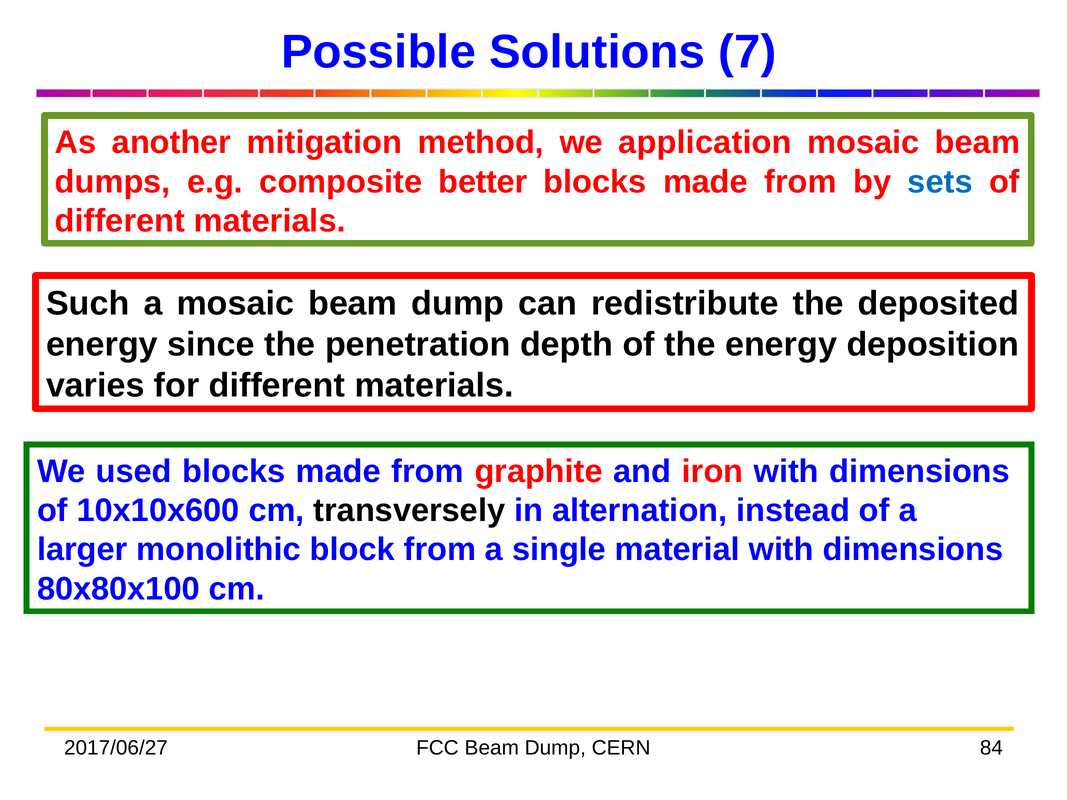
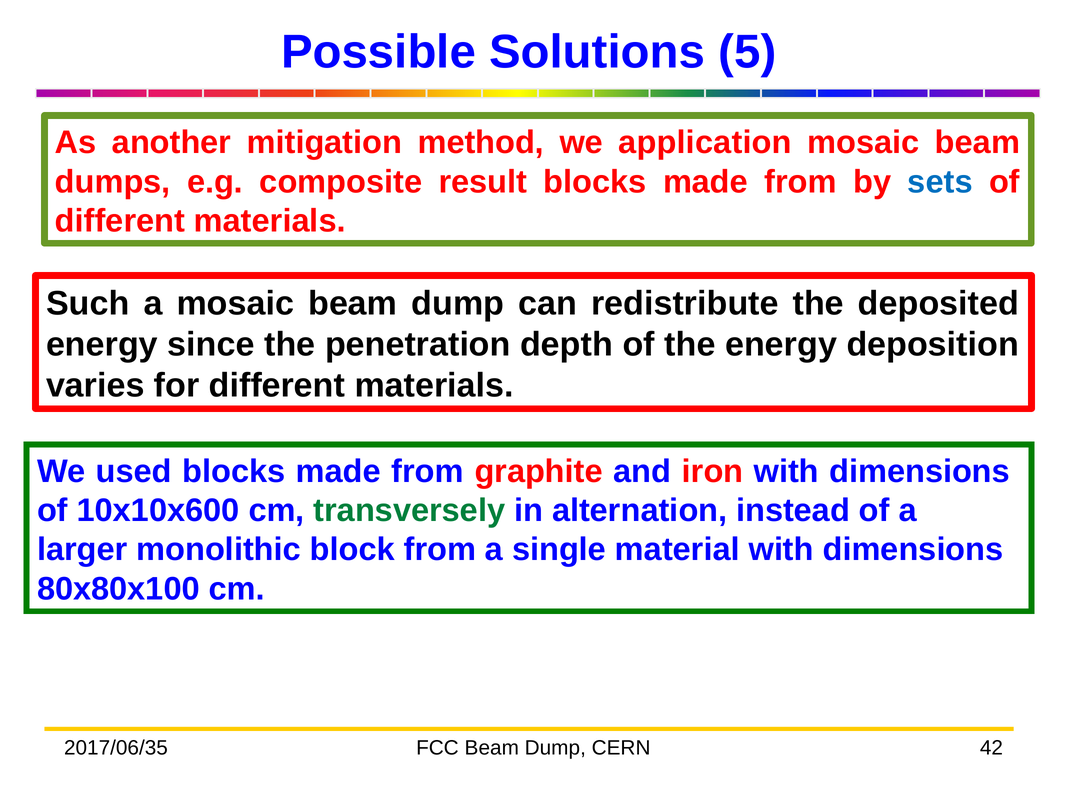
7: 7 -> 5 (747, 52)
better: better -> result (483, 182)
transversely colour: black -> green (409, 511)
2017/06/27: 2017/06/27 -> 2017/06/35 (116, 748)
84: 84 -> 42 (991, 748)
